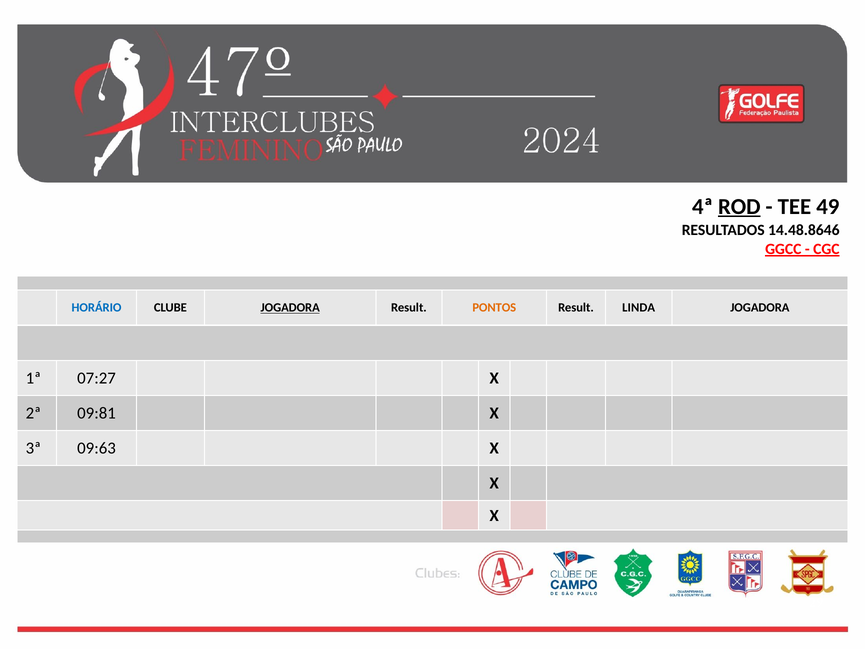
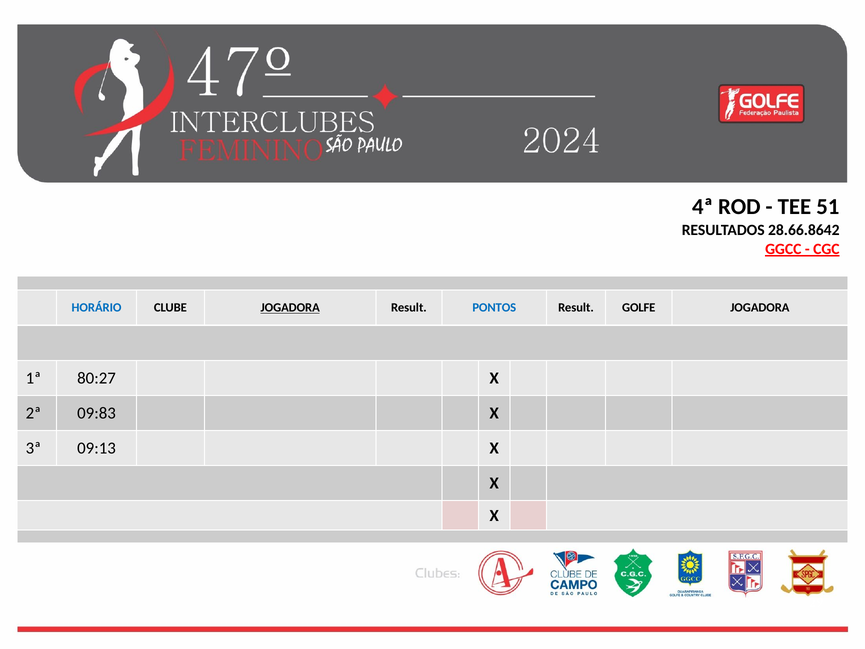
ROD underline: present -> none (739, 206)
49: 49 -> 51 (828, 206)
14.48.8646: 14.48.8646 -> 28.66.8642 (804, 230)
PONTOS colour: orange -> blue (494, 308)
LINDA: LINDA -> GOLFE (639, 308)
07:27: 07:27 -> 80:27 (97, 378)
09:81: 09:81 -> 09:83 (97, 413)
09:63: 09:63 -> 09:13 (97, 448)
